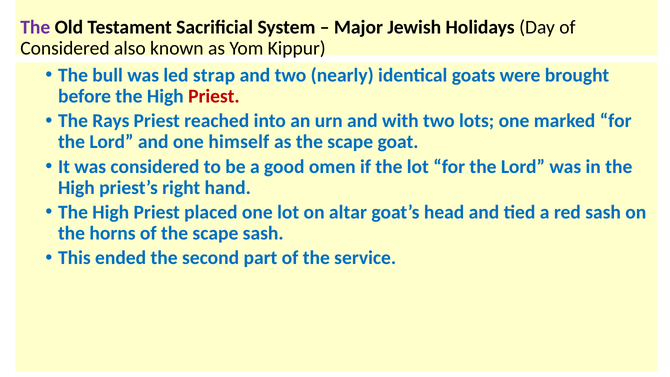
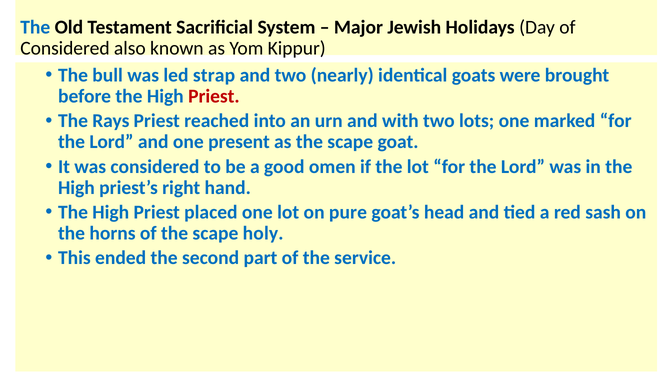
The colour: purple -> blue (35, 27)
himself: himself -> present (239, 142)
altar: altar -> pure (348, 212)
scape sash: sash -> holy (263, 233)
